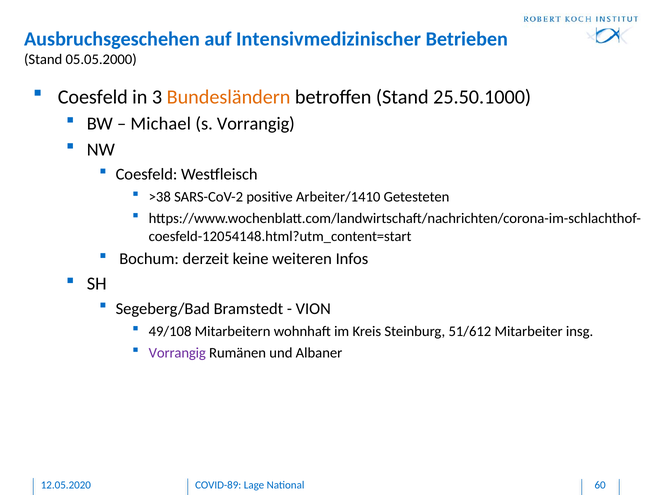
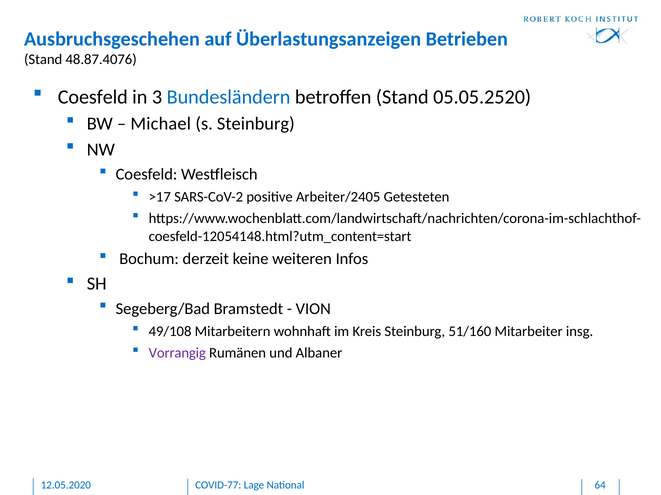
Intensivmedizinischer: Intensivmedizinischer -> Überlastungsanzeigen (329, 39)
05.05.2000: 05.05.2000 -> 48.87.4076 (101, 60)
Bundesländern colour: orange -> blue (229, 97)
25.50.1000: 25.50.1000 -> 05.05.2520 (482, 97)
s Vorrangig: Vorrangig -> Steinburg (256, 124)
>38: >38 -> >17 (160, 197)
Arbeiter/1410: Arbeiter/1410 -> Arbeiter/2405 (338, 197)
51/612: 51/612 -> 51/160 (470, 332)
COVID-89: COVID-89 -> COVID-77 (218, 486)
60: 60 -> 64 (600, 486)
